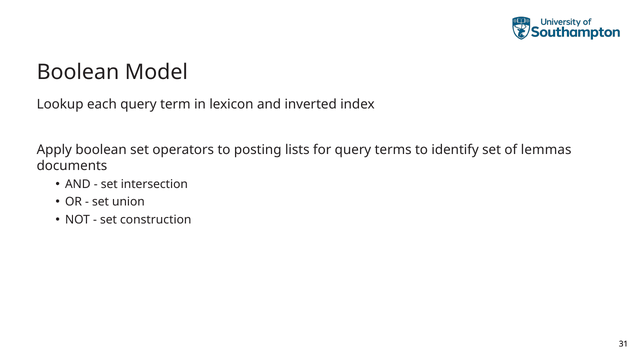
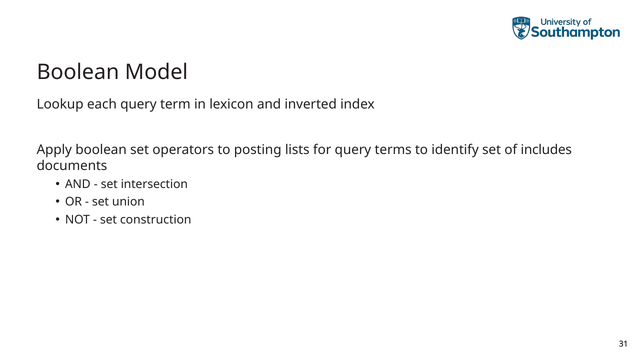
lemmas: lemmas -> includes (546, 150)
